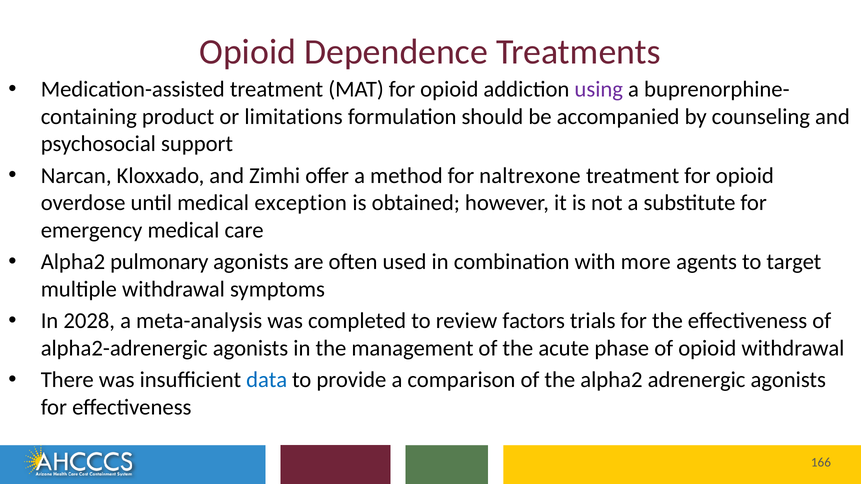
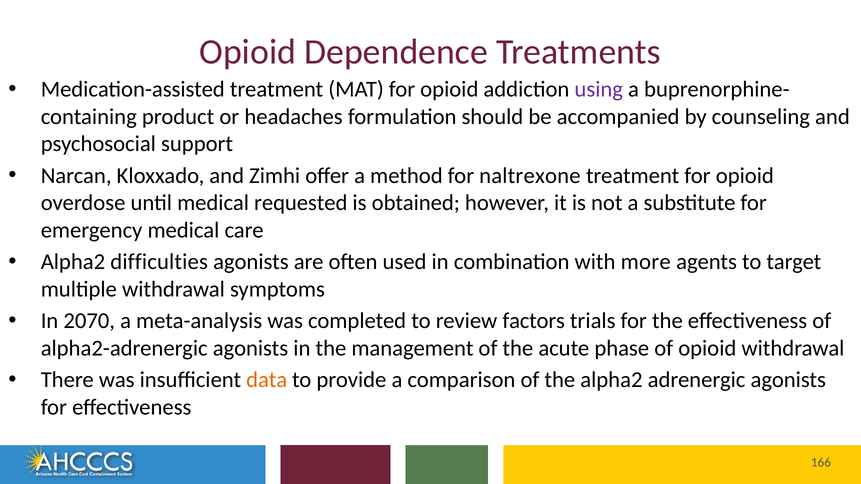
limitations: limitations -> headaches (294, 117)
exception: exception -> requested (301, 203)
pulmonary: pulmonary -> difficulties (159, 262)
2028: 2028 -> 2070 (89, 321)
data colour: blue -> orange (267, 380)
